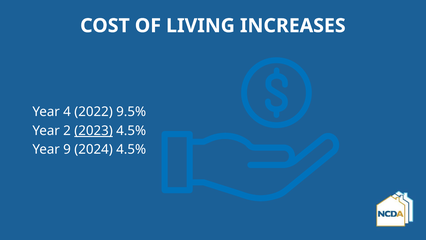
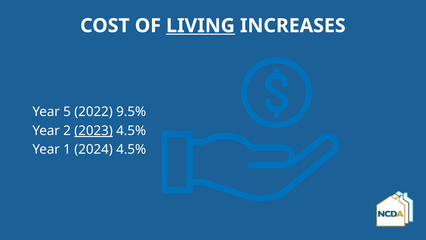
LIVING underline: none -> present (200, 26)
4: 4 -> 5 (67, 112)
9: 9 -> 1 (67, 149)
